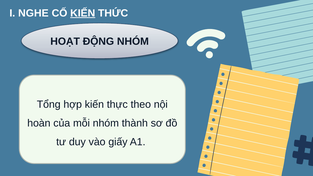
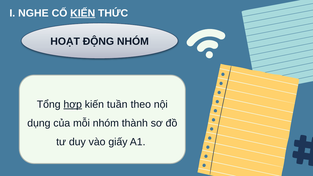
hợp underline: none -> present (73, 104)
thực: thực -> tuần (117, 104)
hoàn: hoàn -> dụng (39, 123)
